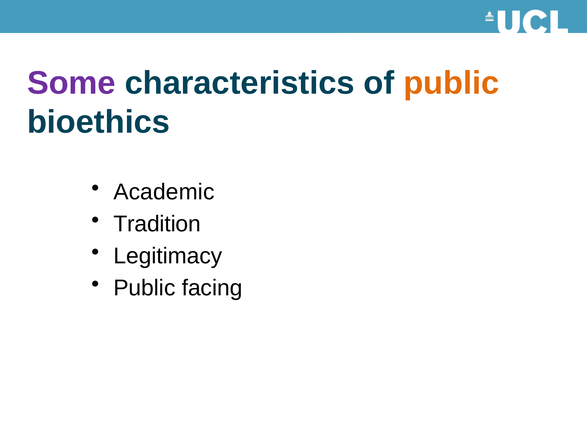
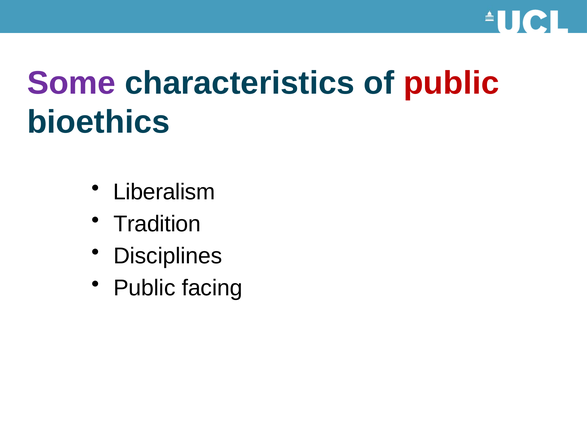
public colour: orange -> red (451, 83)
Academic: Academic -> Liberalism (164, 192)
Legitimacy: Legitimacy -> Disciplines (168, 256)
